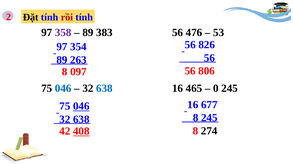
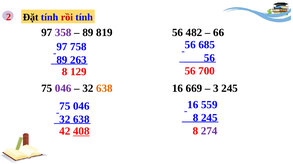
383: 383 -> 819 (104, 33)
476: 476 -> 482 (194, 33)
53: 53 -> 66 (219, 33)
826: 826 -> 685 (207, 45)
354: 354 -> 758 (78, 47)
806: 806 -> 700 (207, 71)
097: 097 -> 129 (78, 72)
046 colour: blue -> purple (63, 89)
638 colour: blue -> orange (104, 89)
465: 465 -> 669 (194, 89)
0: 0 -> 3 (216, 89)
677: 677 -> 559 (209, 105)
046 underline: present -> none (81, 107)
274 colour: black -> purple (209, 131)
